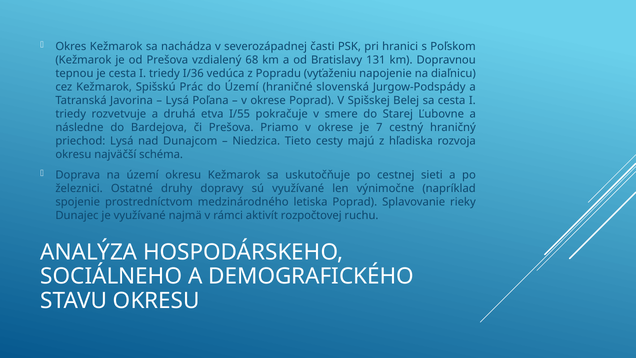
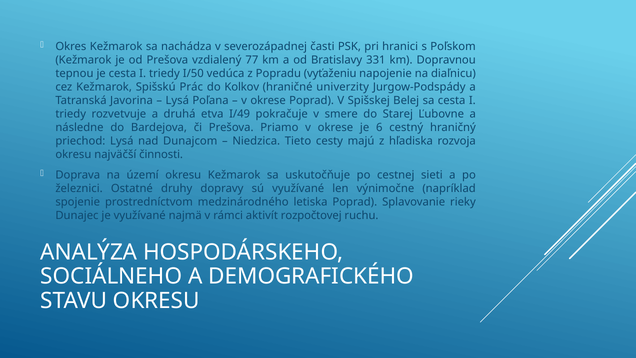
68: 68 -> 77 (252, 60)
131: 131 -> 331 (376, 60)
I/36: I/36 -> I/50 (193, 73)
do Území: Území -> Kolkov (242, 87)
slovenská: slovenská -> univerzity (343, 87)
I/55: I/55 -> I/49 (240, 114)
7: 7 -> 6 (379, 128)
schéma: schéma -> činnosti (161, 155)
